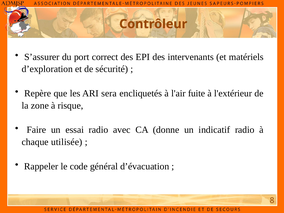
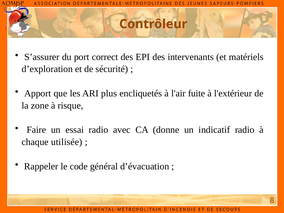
Repère: Repère -> Apport (38, 93)
sera: sera -> plus (109, 93)
